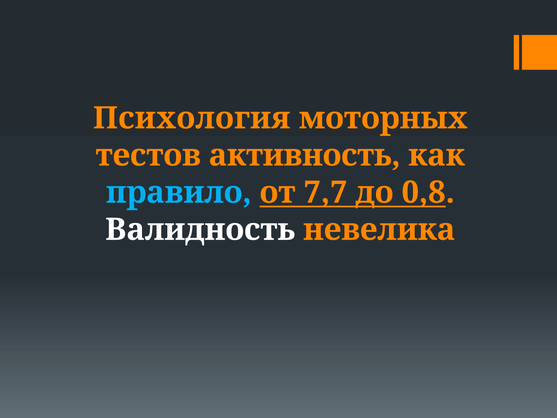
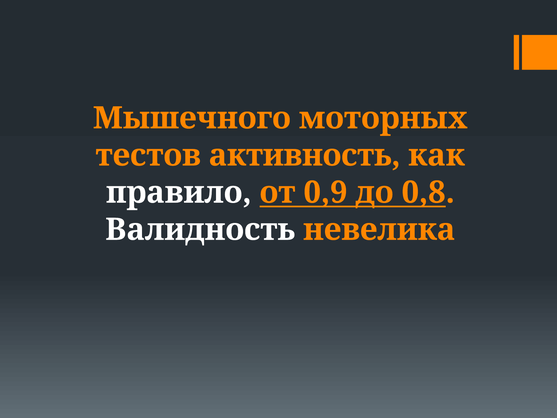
Психология: Психология -> Мышечного (192, 118)
правило colour: light blue -> white (179, 192)
7,7: 7,7 -> 0,9 (325, 192)
